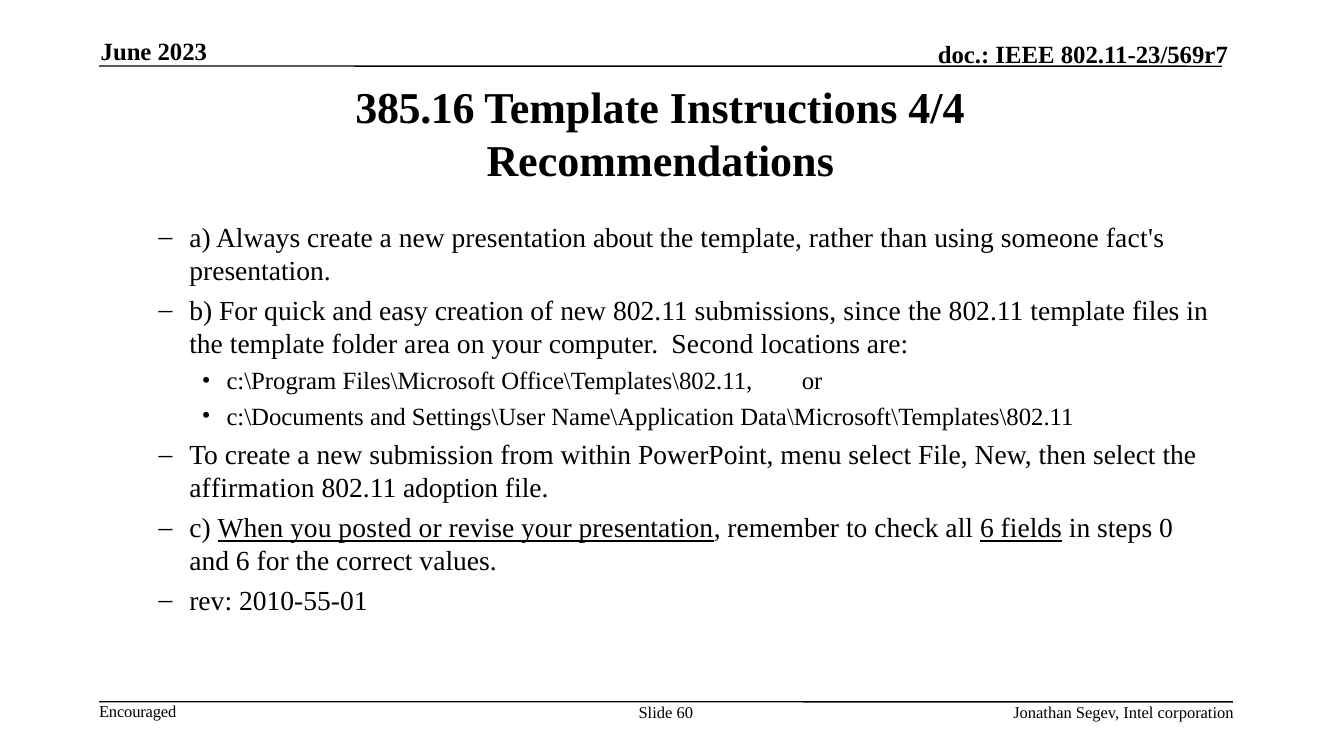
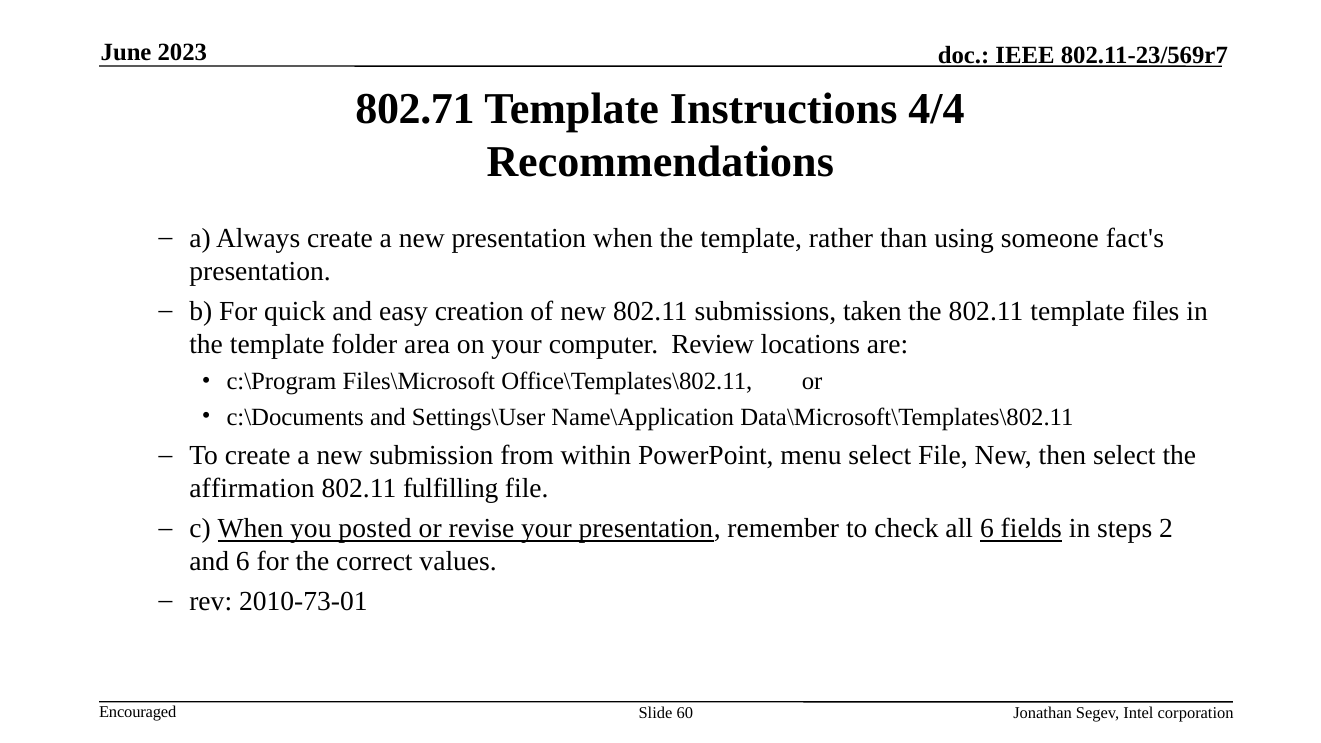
385.16: 385.16 -> 802.71 (415, 109)
presentation about: about -> when (623, 238)
since: since -> taken (872, 311)
Second: Second -> Review (713, 344)
adoption: adoption -> fulfilling (451, 489)
0: 0 -> 2 (1166, 529)
2010-55-01: 2010-55-01 -> 2010-73-01 (303, 602)
